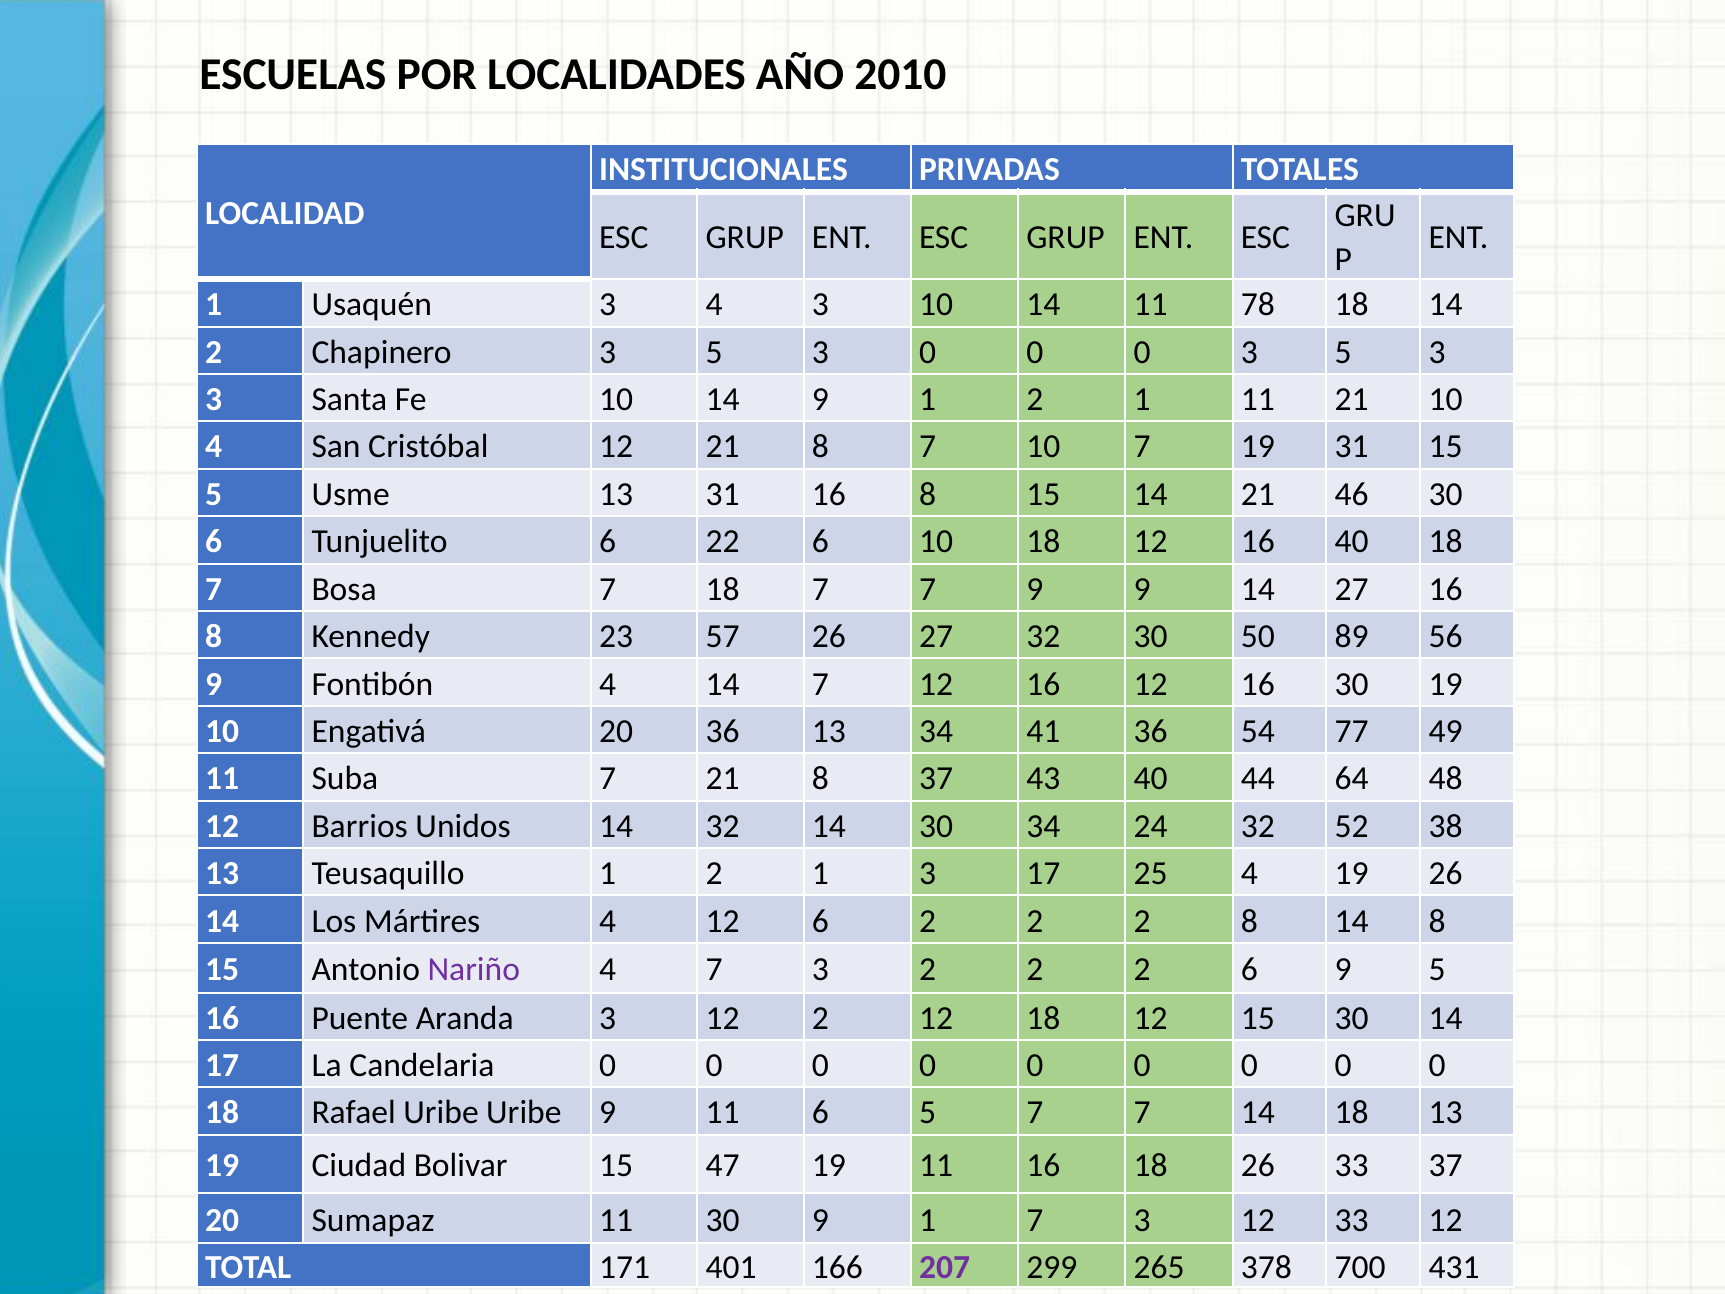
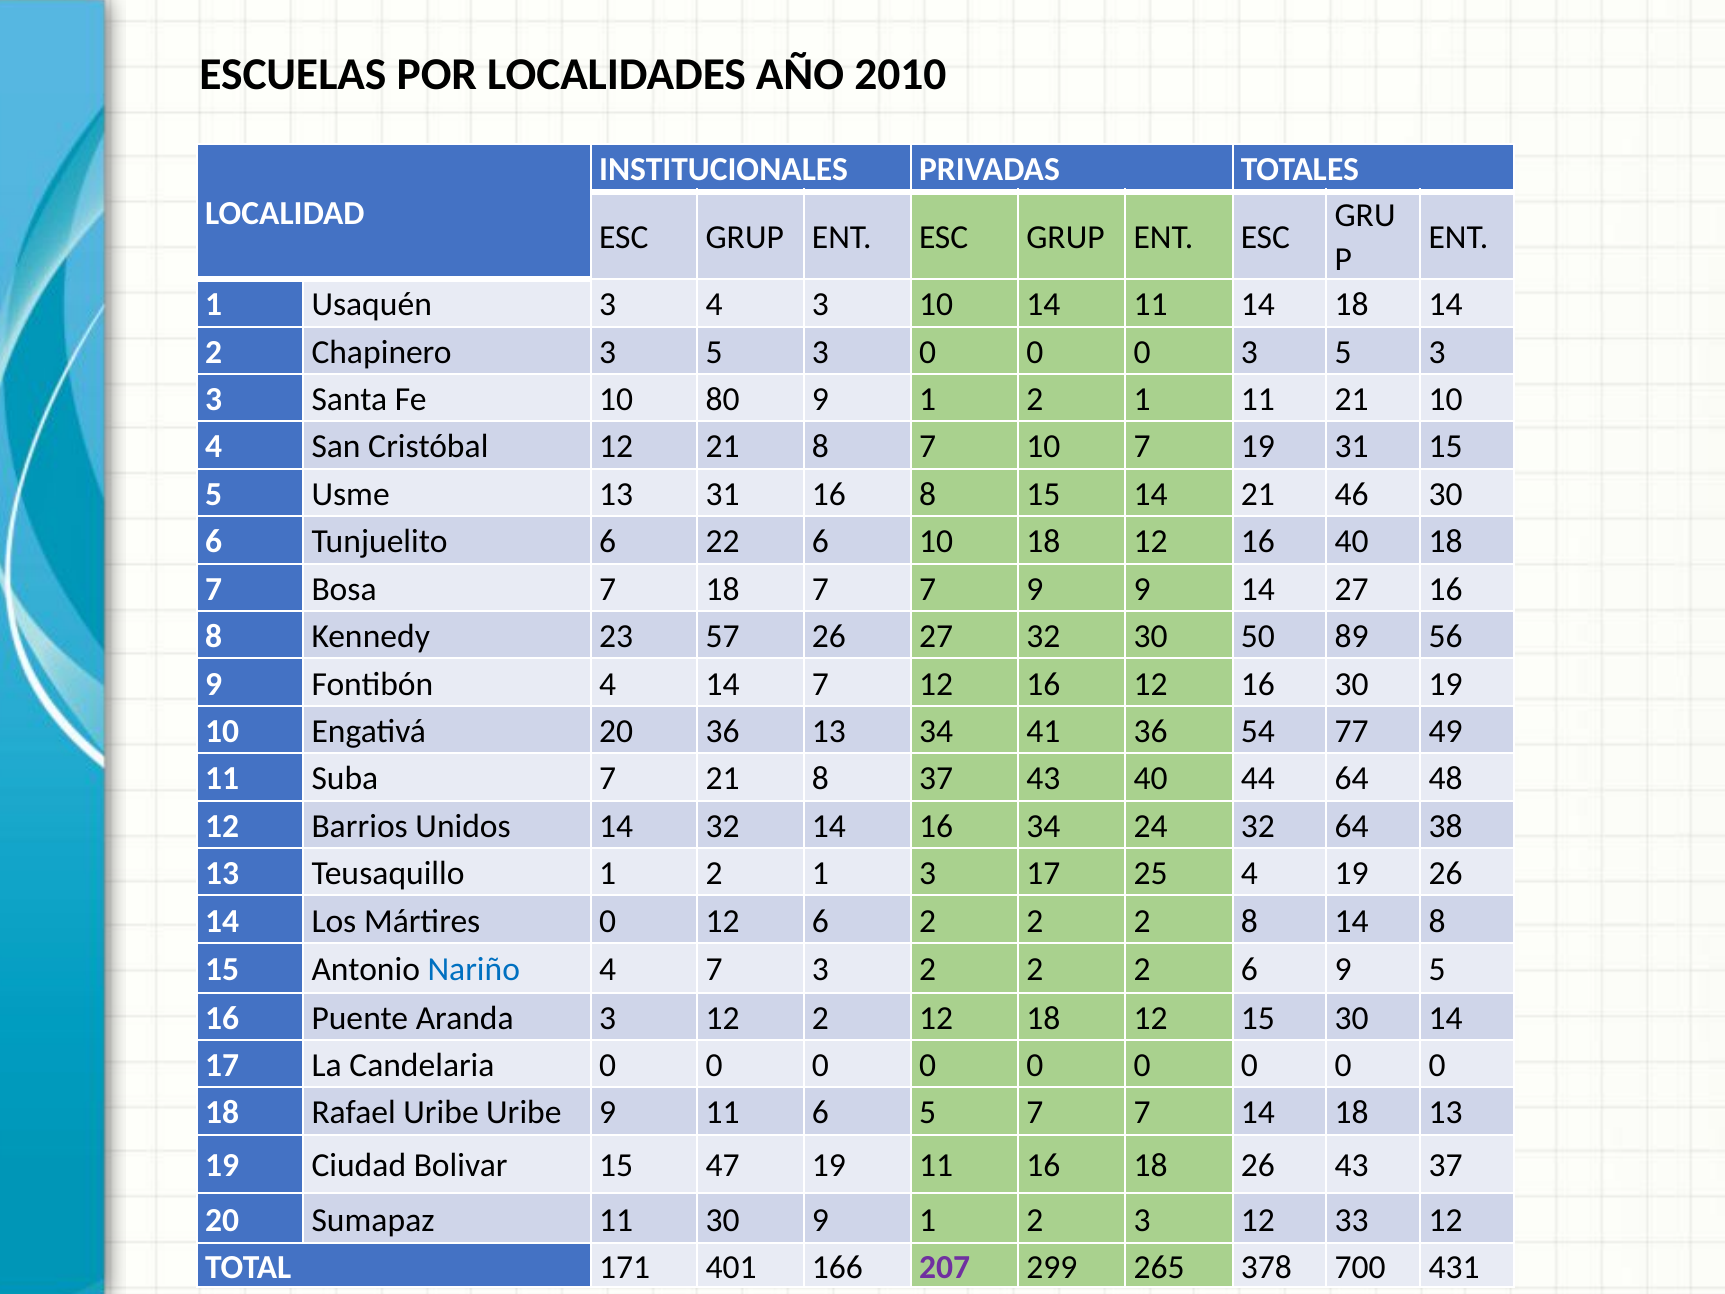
11 78: 78 -> 14 (1258, 305)
Fe 10 14: 14 -> 80 (723, 399)
14 30: 30 -> 16 (936, 826)
32 52: 52 -> 64 (1352, 826)
Mártires 4: 4 -> 0 (608, 921)
Nariño colour: purple -> blue (474, 969)
26 33: 33 -> 43 (1352, 1166)
30 9 1 7: 7 -> 2 (1035, 1220)
